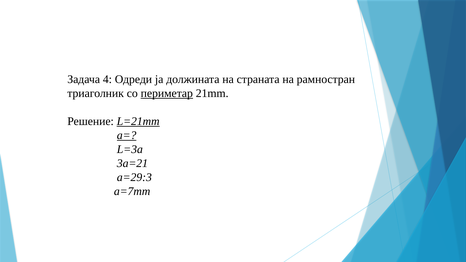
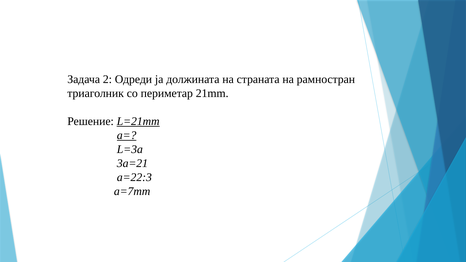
4: 4 -> 2 (107, 79)
периметар underline: present -> none (167, 93)
a=29:3: a=29:3 -> a=22:3 (134, 177)
